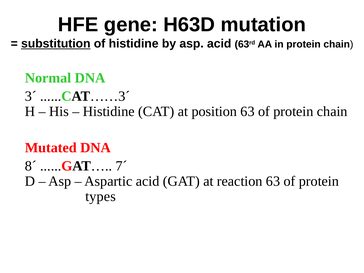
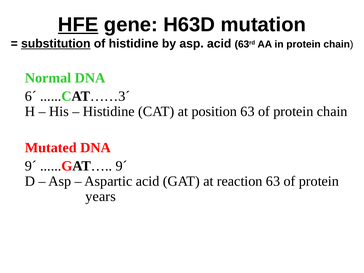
HFE underline: none -> present (78, 25)
3´: 3´ -> 6´ (31, 96)
8´: 8´ -> 9´ (31, 166)
......GAT… 7´: 7´ -> 9´ (121, 166)
types: types -> years (101, 196)
